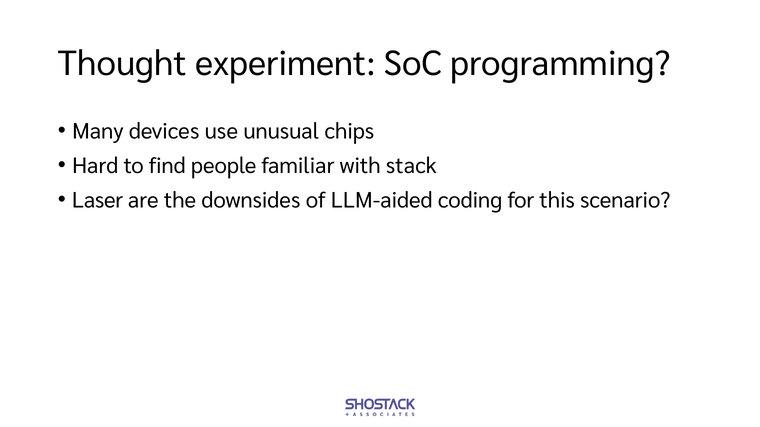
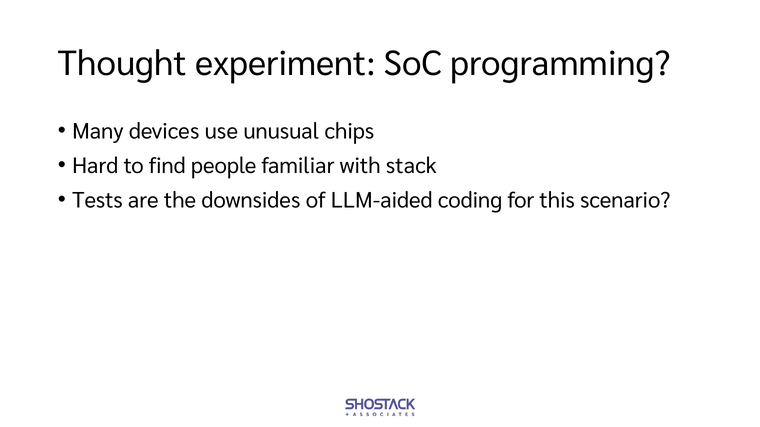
Laser: Laser -> Tests (97, 201)
